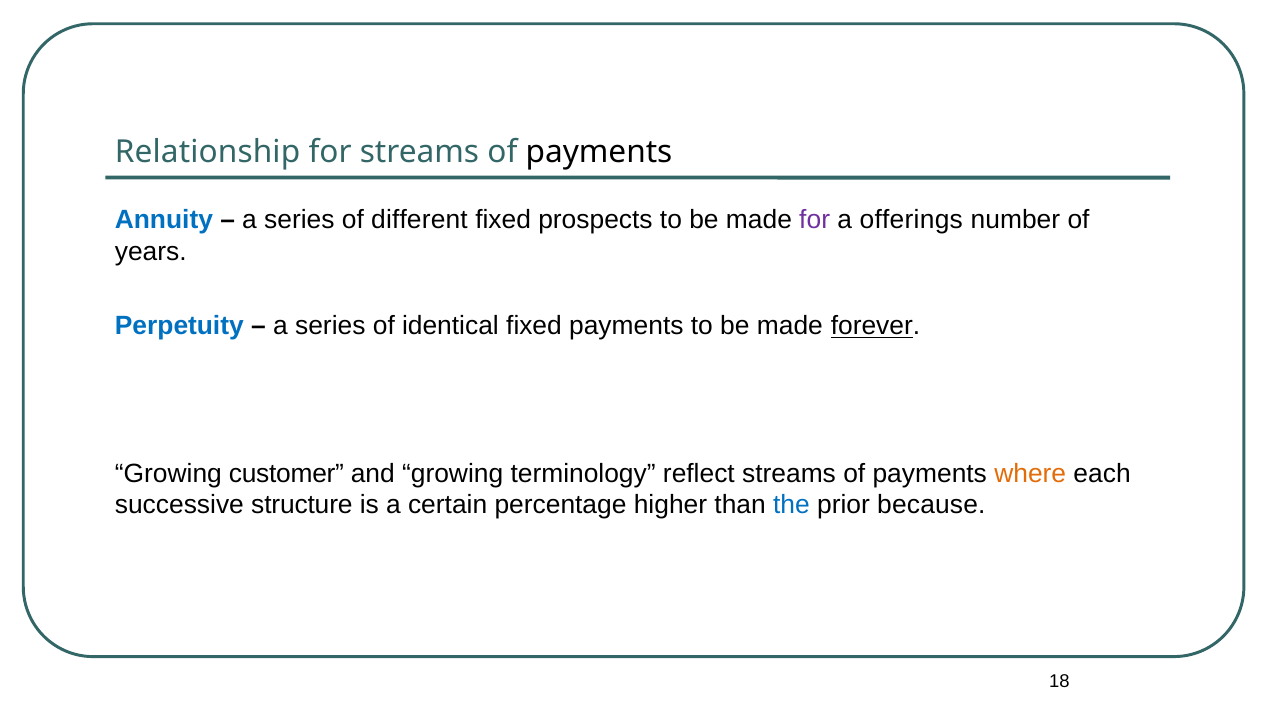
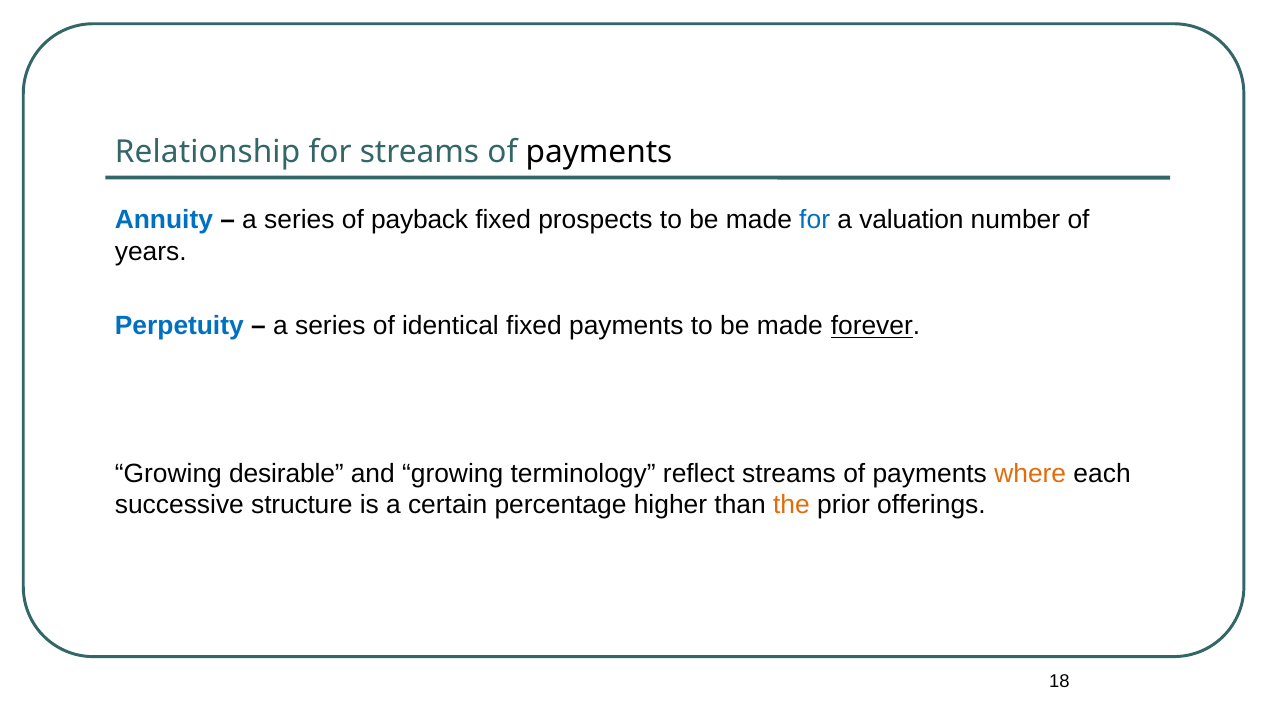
different: different -> payback (420, 220)
for colour: purple -> blue (815, 220)
offerings: offerings -> valuation (911, 220)
customer: customer -> desirable (286, 473)
the colour: blue -> orange (792, 505)
because: because -> offerings (931, 505)
